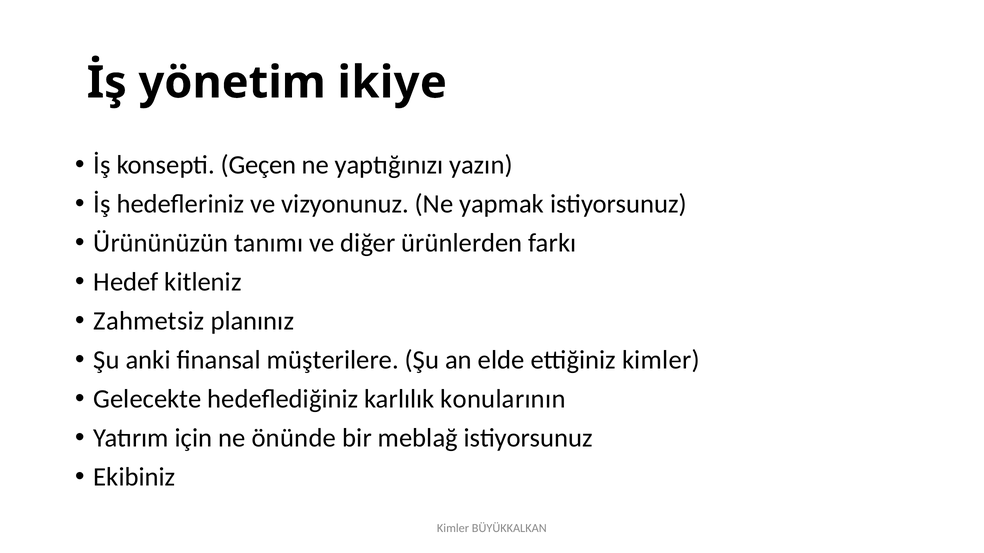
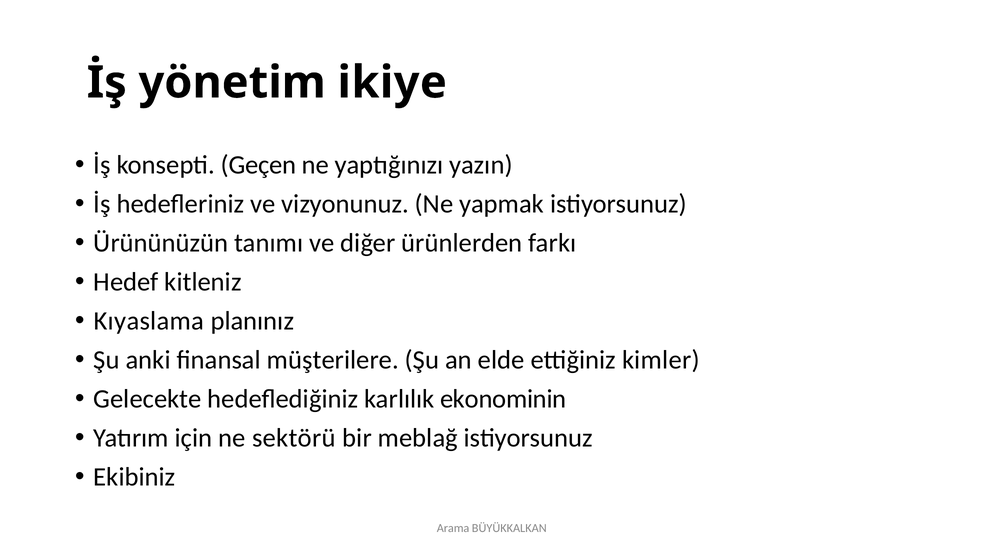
Zahmetsiz: Zahmetsiz -> Kıyaslama (149, 321)
konularının: konularının -> ekonominin (503, 399)
önünde: önünde -> sektörü (294, 438)
Kimler: Kimler -> Arama (453, 528)
